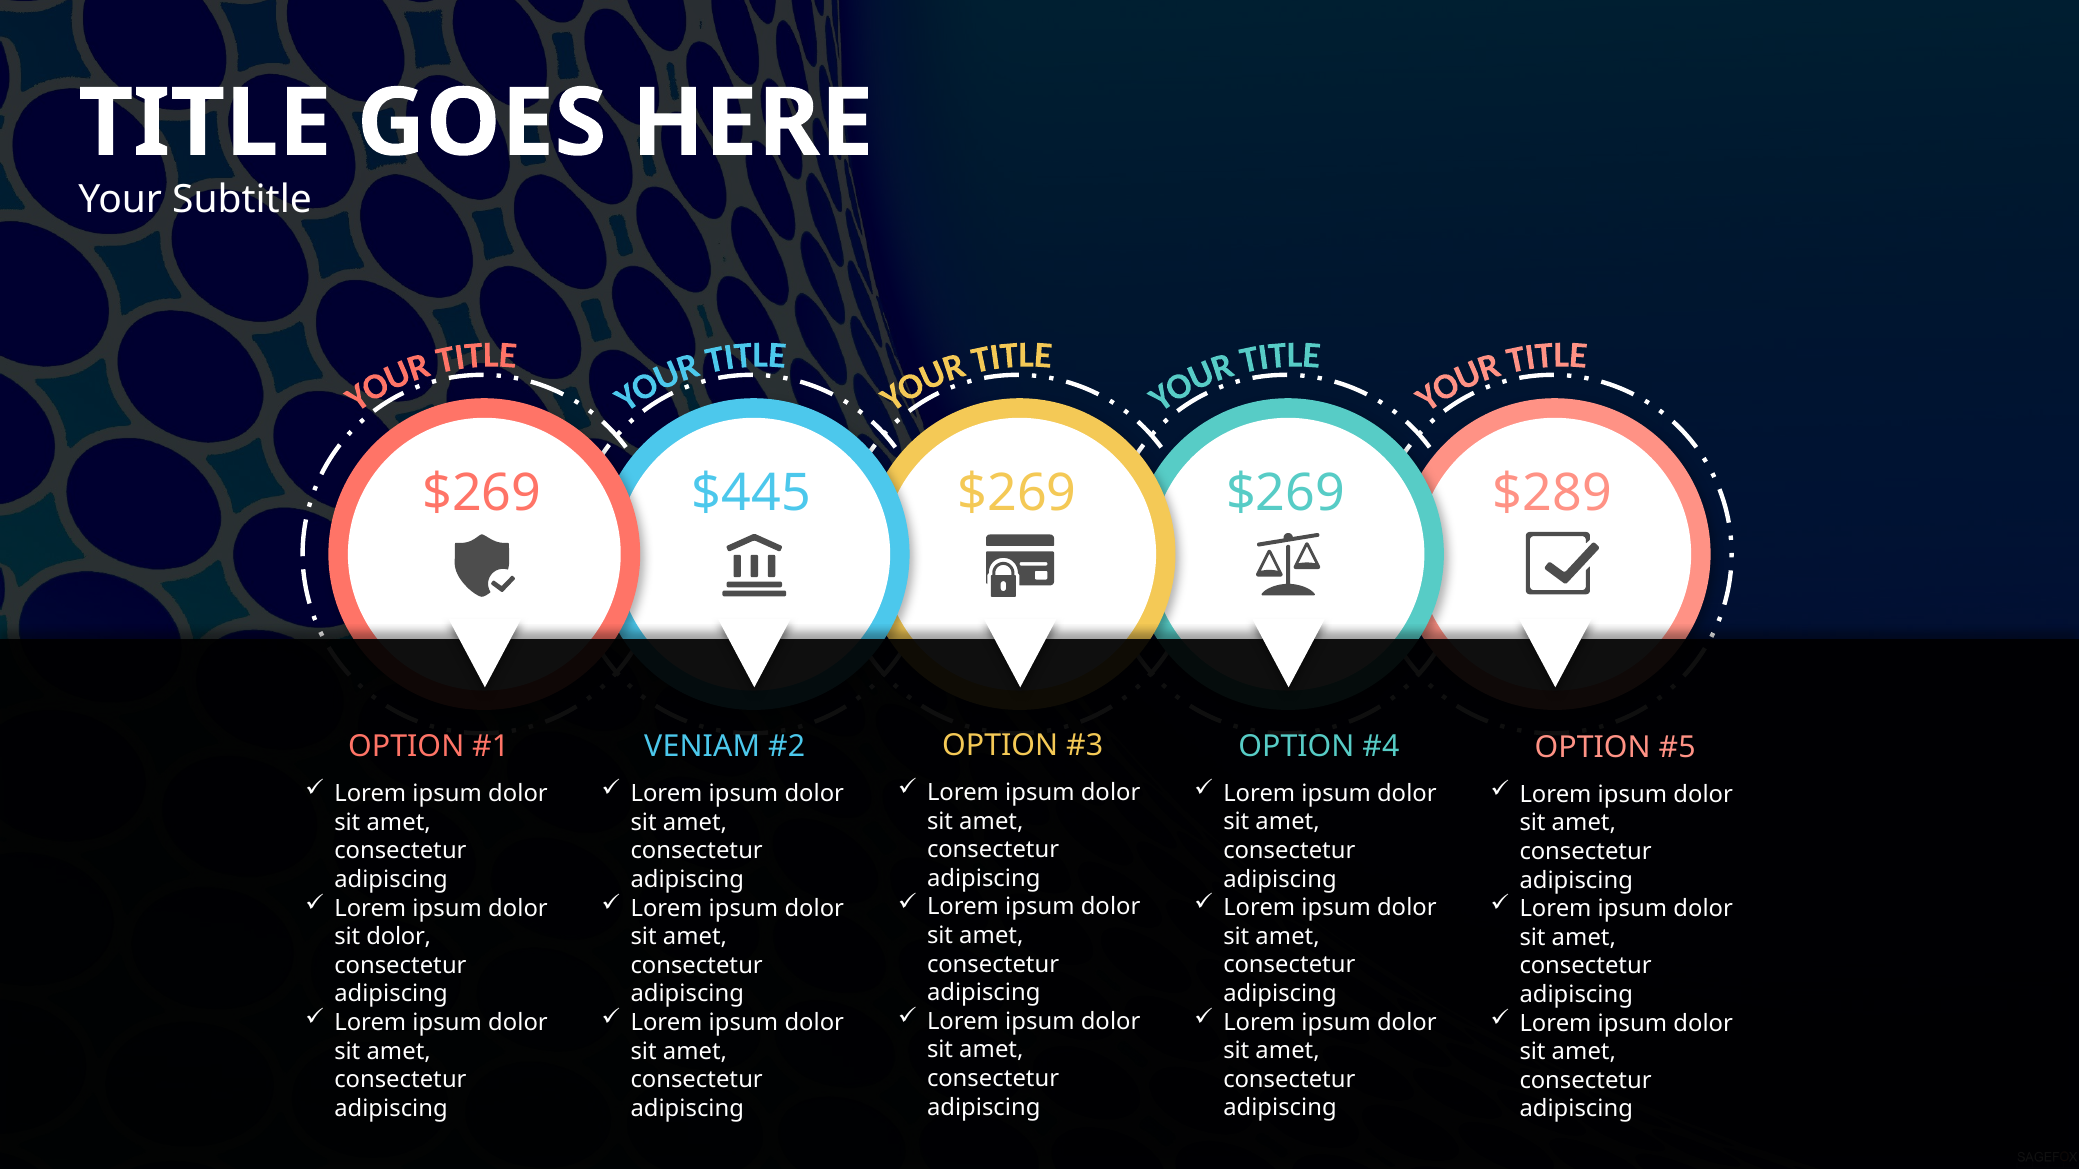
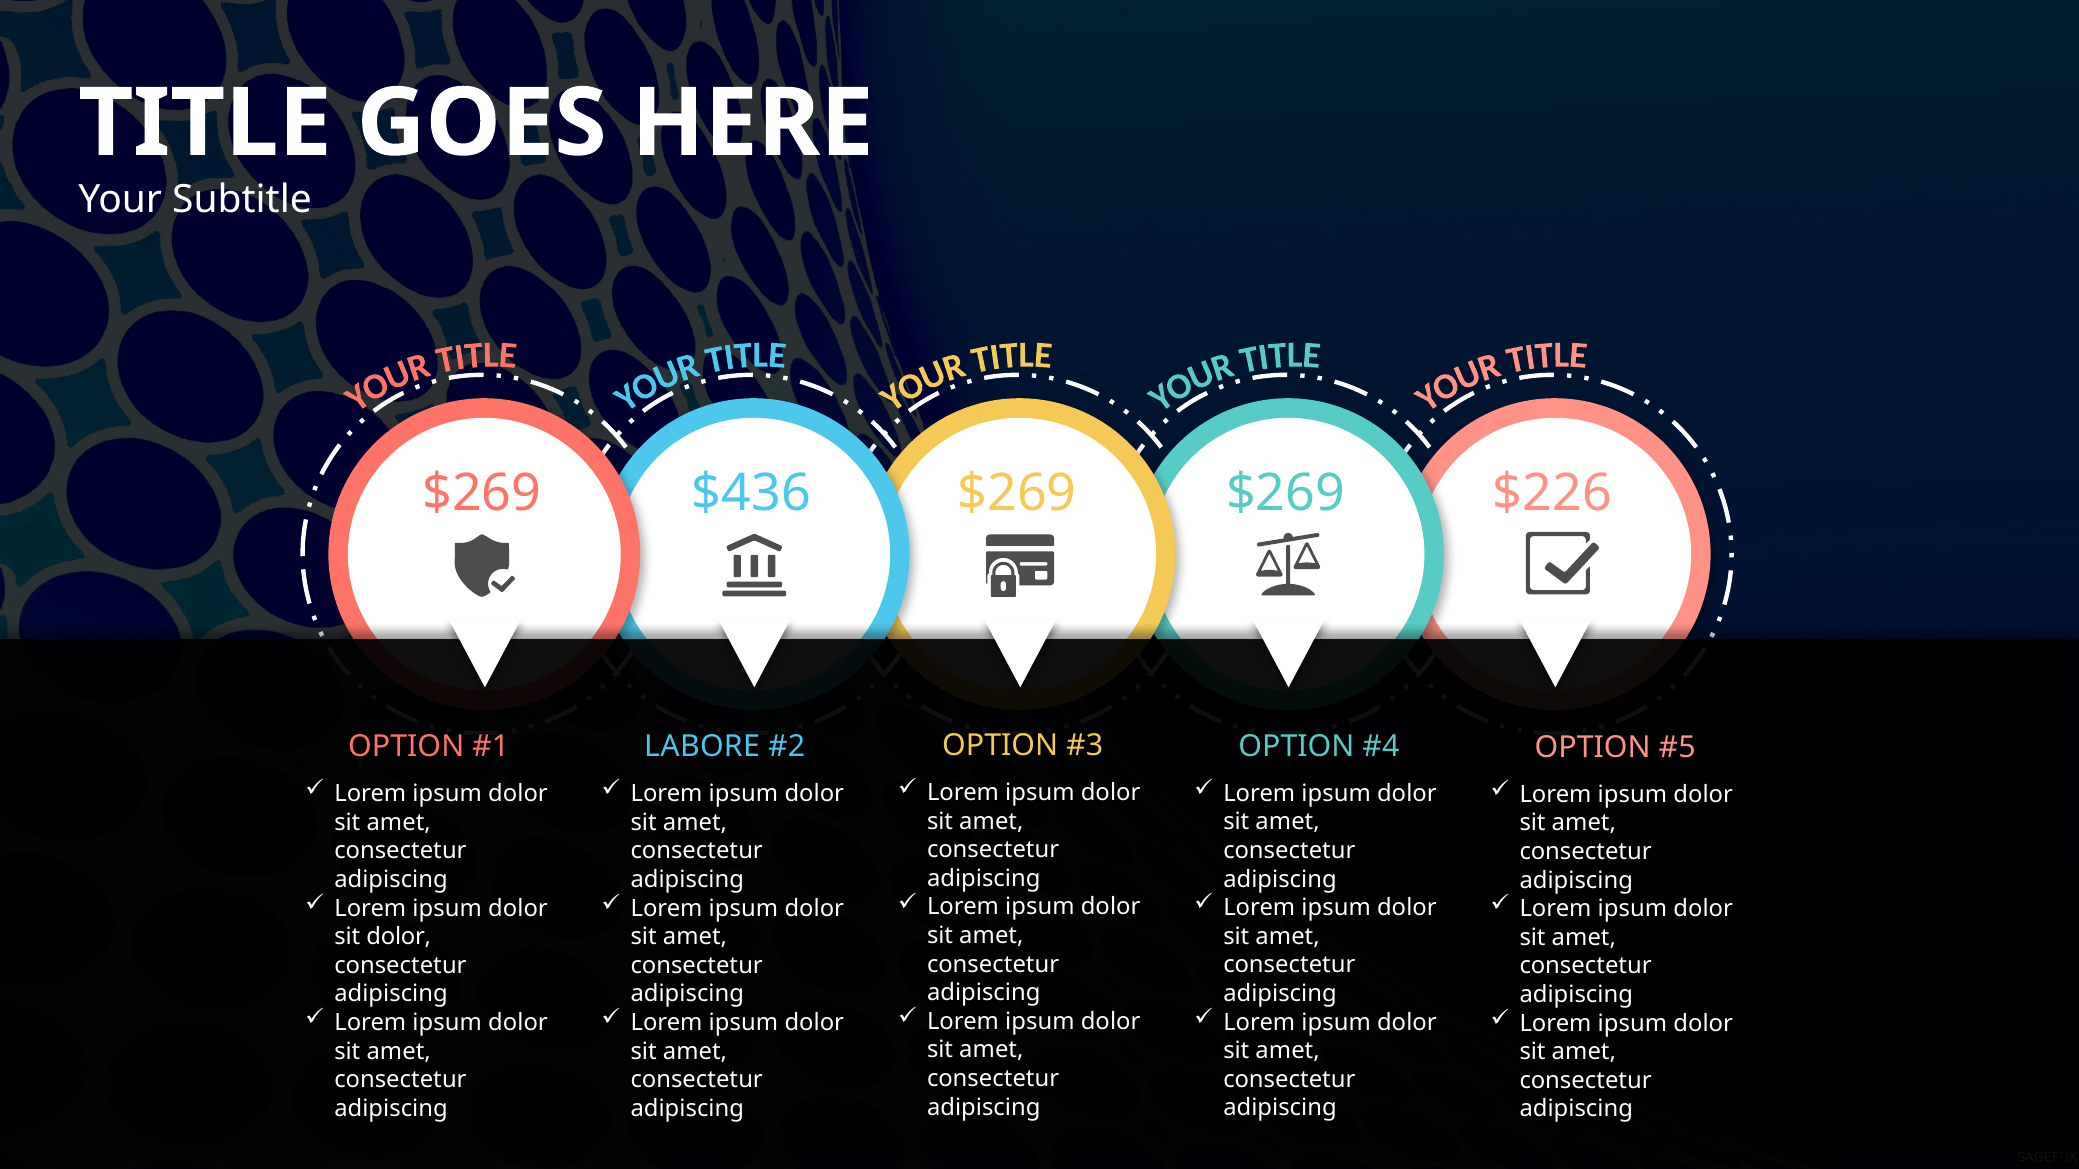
$445: $445 -> $436 (751, 494)
$289: $289 -> $226 (1552, 494)
VENIAM: VENIAM -> LABORE (702, 747)
